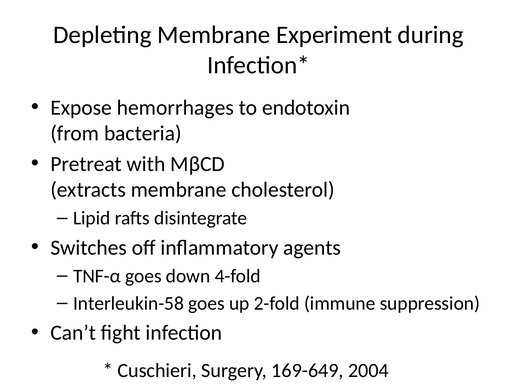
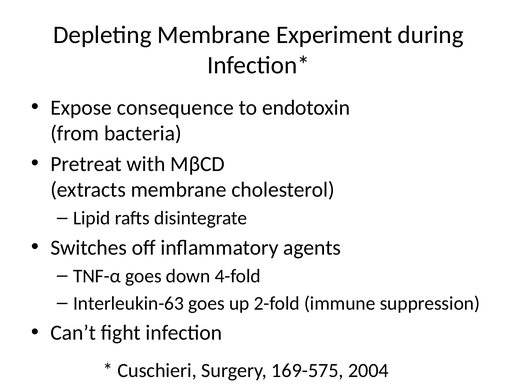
hemorrhages: hemorrhages -> consequence (175, 107)
Interleukin-58: Interleukin-58 -> Interleukin-63 (128, 303)
169-649: 169-649 -> 169-575 (307, 370)
